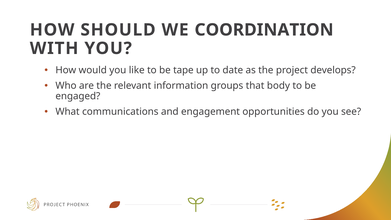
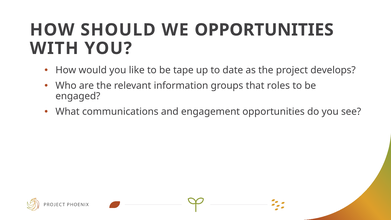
WE COORDINATION: COORDINATION -> OPPORTUNITIES (264, 30)
body: body -> roles (278, 86)
